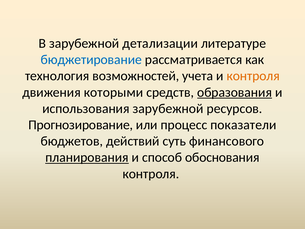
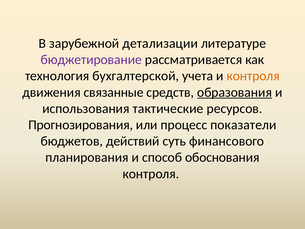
бюджетирование colour: blue -> purple (91, 60)
возможностей: возможностей -> бухгалтерской (136, 76)
которыми: которыми -> связанные (114, 92)
использования зарубежной: зарубежной -> тактические (168, 108)
Прогнозирование: Прогнозирование -> Прогнозирования (81, 125)
планирования underline: present -> none (87, 157)
